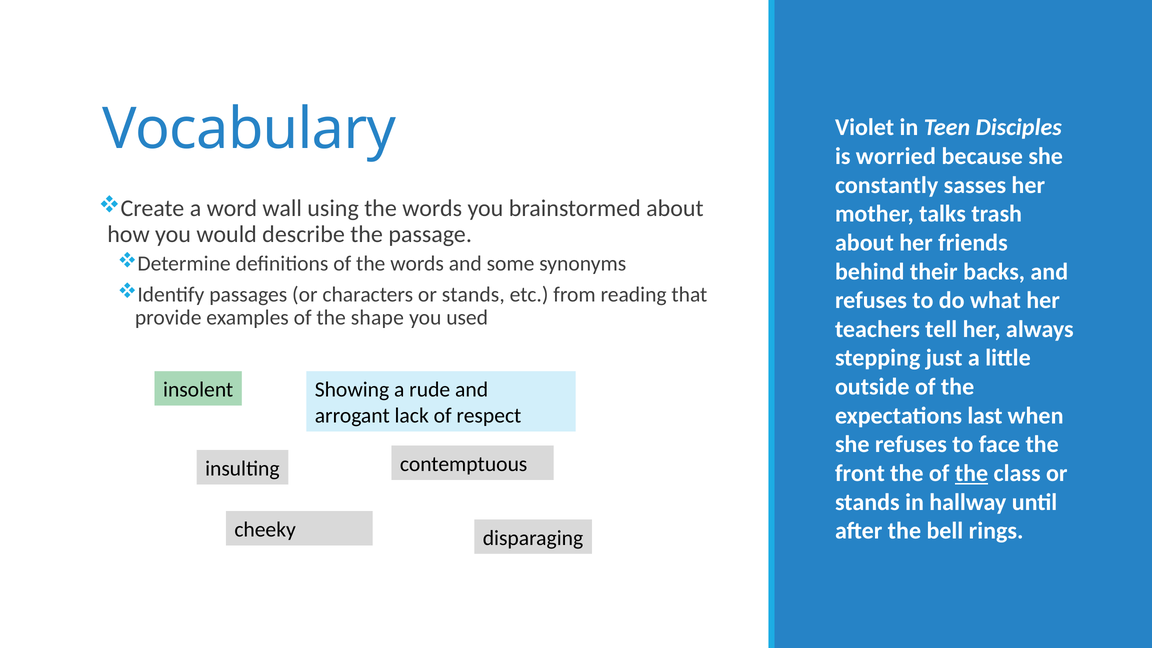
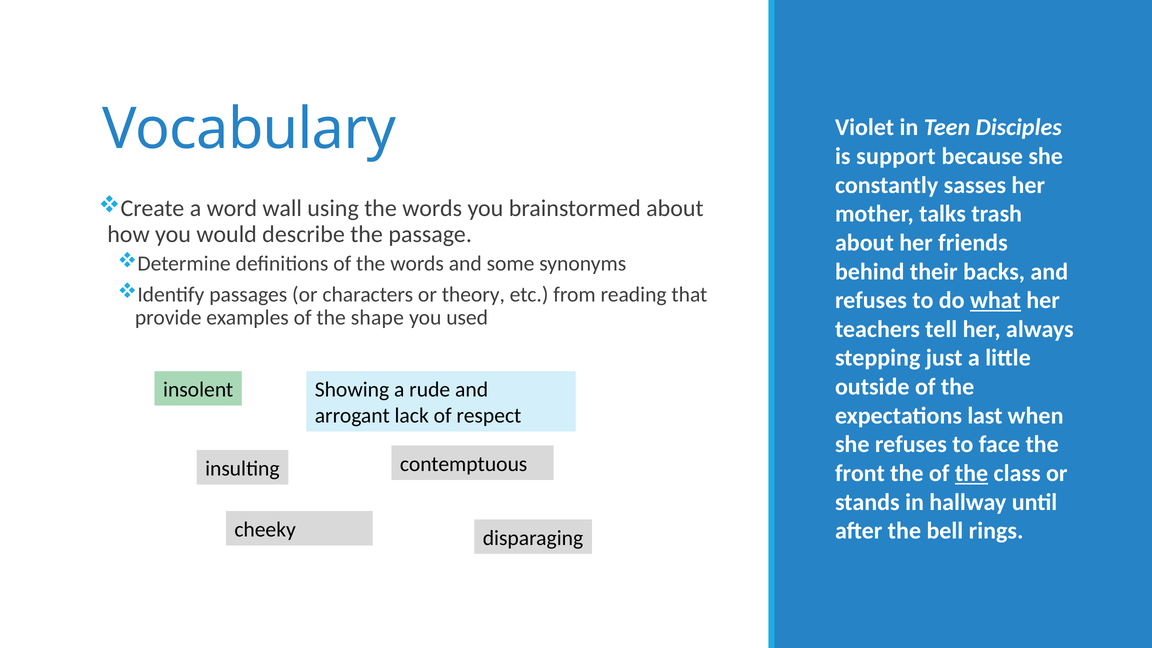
worried: worried -> support (896, 156)
characters or stands: stands -> theory (473, 294)
what underline: none -> present (995, 300)
